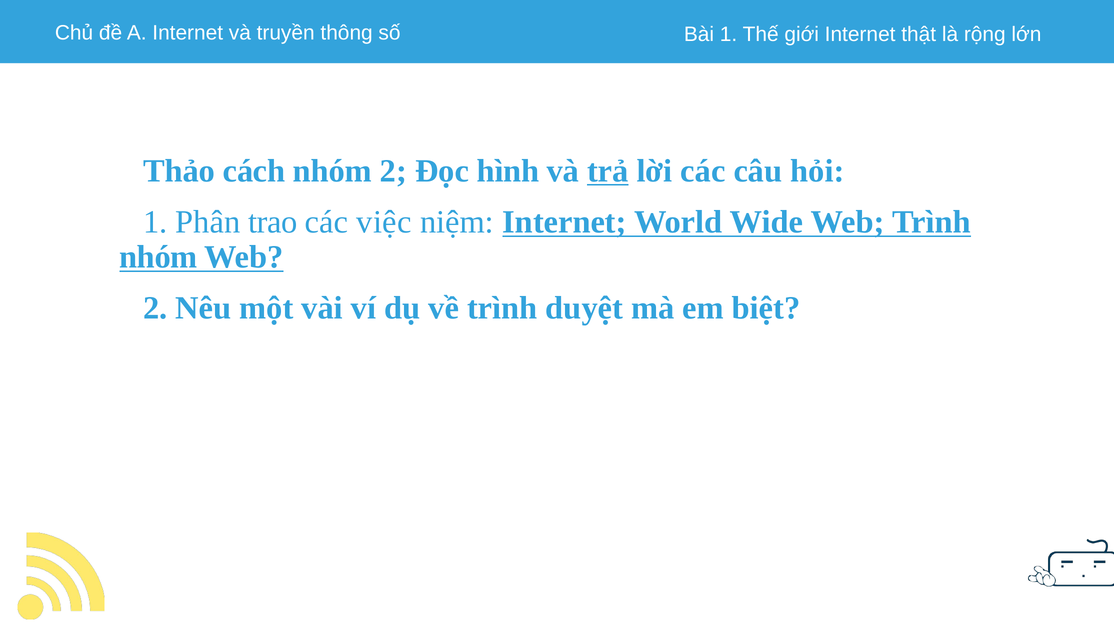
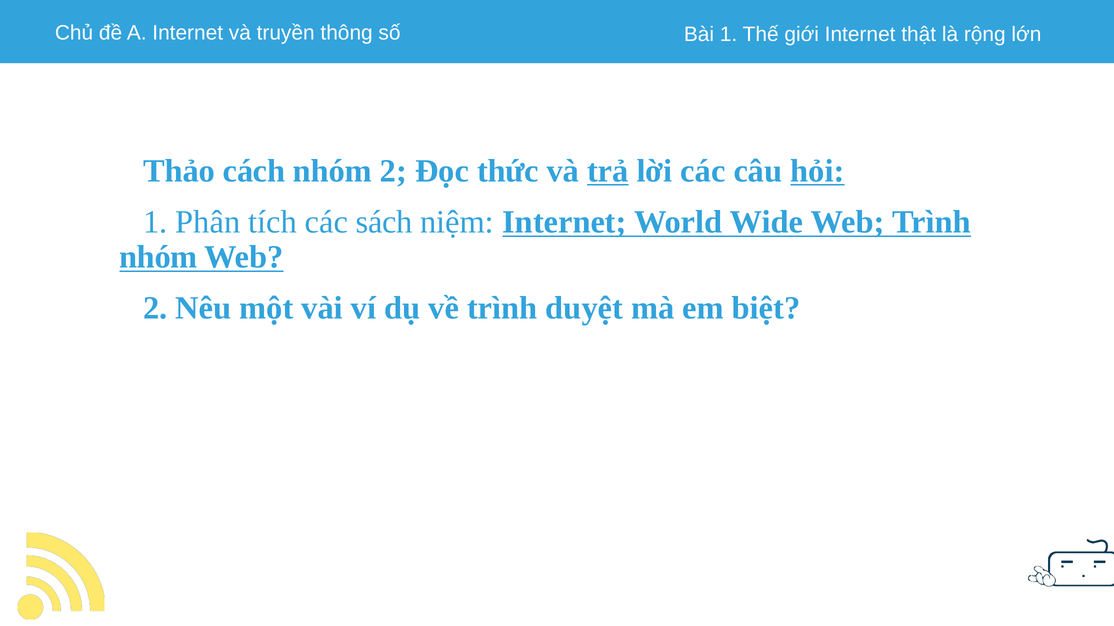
hình: hình -> thức (508, 171)
hỏi underline: none -> present (817, 171)
trao: trao -> tích (273, 222)
việc: việc -> sách (384, 222)
